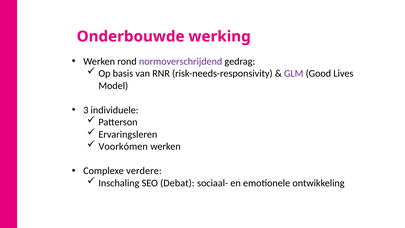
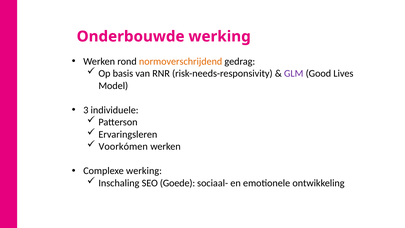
normoverschrijdend colour: purple -> orange (181, 61)
Complexe verdere: verdere -> werking (144, 171)
Debat: Debat -> Goede (178, 183)
